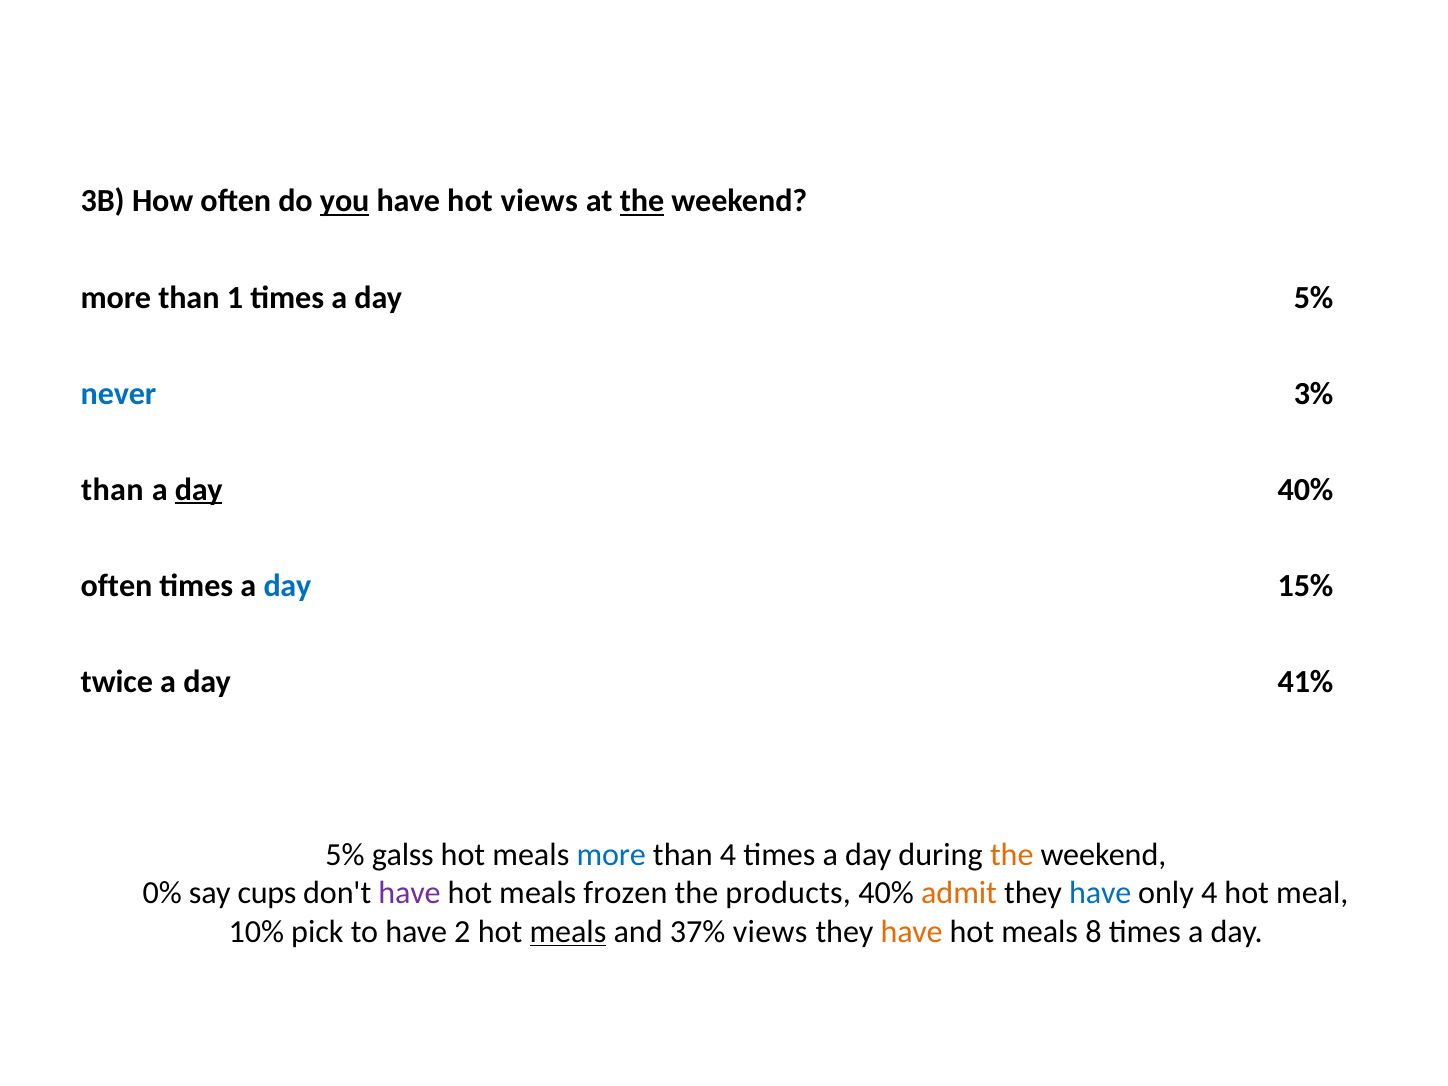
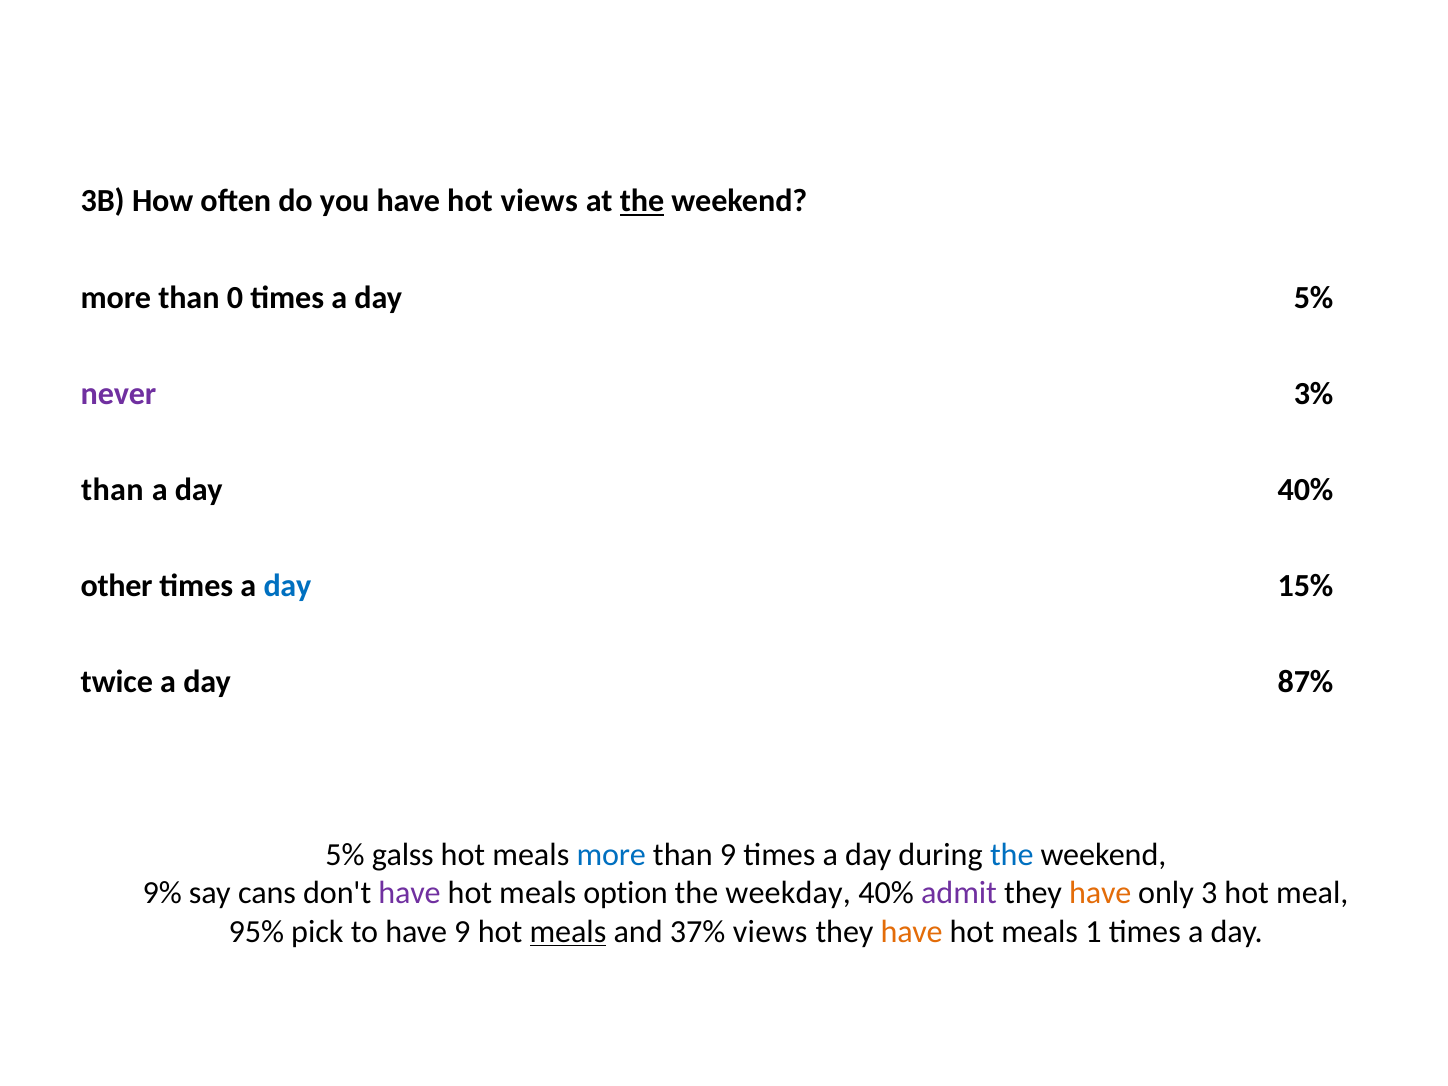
you underline: present -> none (345, 201)
1: 1 -> 0 (235, 297)
never colour: blue -> purple (118, 394)
day underline: present -> none (199, 490)
often: often -> other (117, 586)
41%: 41% -> 87% (1306, 682)
than 4: 4 -> 9 (728, 854)
the colour: orange -> blue (1012, 854)
0%: 0% -> 9% (162, 893)
cups: cups -> cans (267, 893)
frozen: frozen -> option (626, 893)
products: products -> weekday (788, 893)
admit colour: orange -> purple (959, 893)
have colour: blue -> orange (1100, 893)
only 4: 4 -> 3 (1209, 893)
10%: 10% -> 95% (256, 932)
have 2: 2 -> 9 (462, 932)
8: 8 -> 1 (1094, 932)
